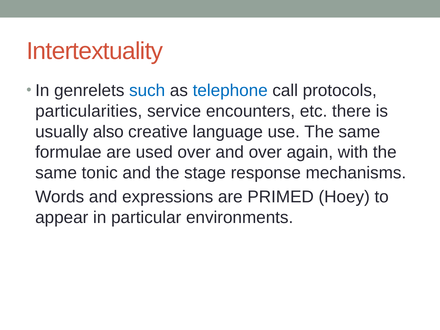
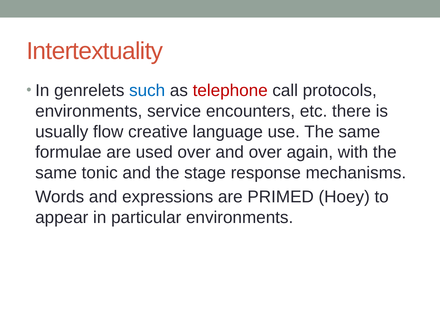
telephone colour: blue -> red (230, 91)
particularities: particularities -> environments (89, 111)
also: also -> flow (108, 132)
